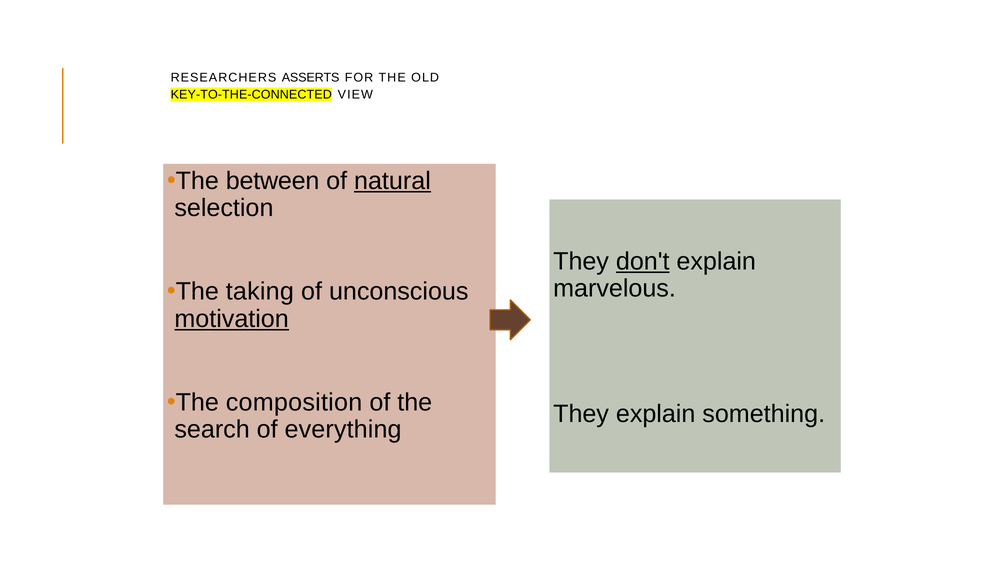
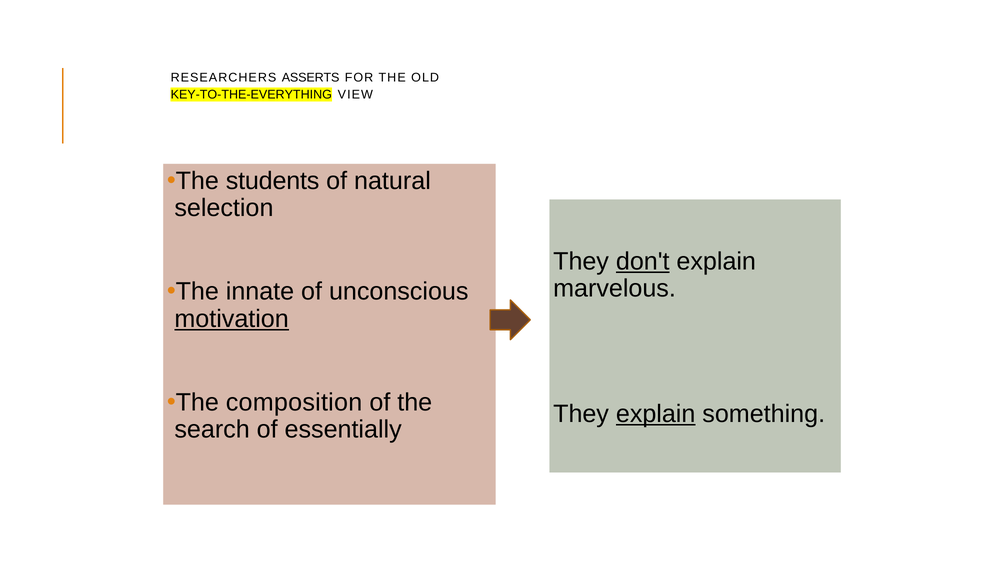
KEY-TO-THE-CONNECTED: KEY-TO-THE-CONNECTED -> KEY-TO-THE-EVERYTHING (251, 95)
between: between -> students (273, 181)
natural underline: present -> none (392, 181)
taking: taking -> innate (260, 292)
explain underline: none -> present (656, 414)
everything: everything -> essentially (343, 429)
